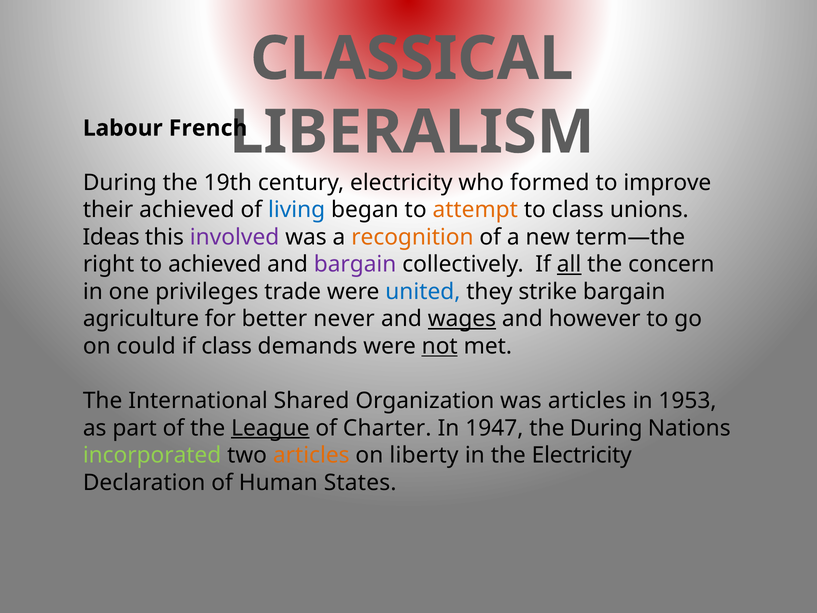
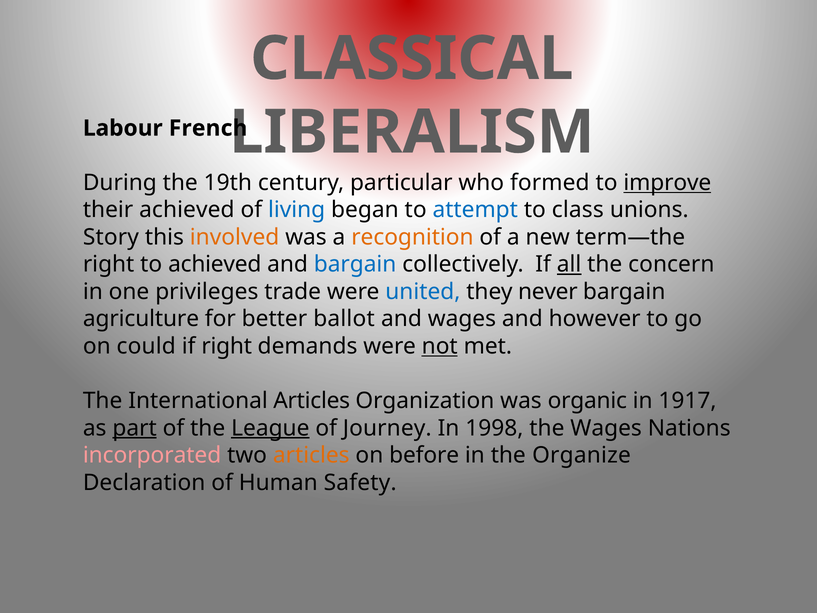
century electricity: electricity -> particular (401, 183)
improve underline: none -> present (667, 183)
attempt colour: orange -> blue (475, 210)
Ideas: Ideas -> Story (111, 237)
involved colour: purple -> orange (235, 237)
bargain colour: purple -> blue (355, 264)
strike: strike -> never (548, 292)
never: never -> ballot (344, 319)
wages underline: present -> none (462, 319)
if class: class -> right (227, 346)
International Shared: Shared -> Articles (312, 401)
was articles: articles -> organic (587, 401)
1953: 1953 -> 1917 (687, 401)
part underline: none -> present (135, 428)
Charter: Charter -> Journey (387, 428)
1947: 1947 -> 1998 (494, 428)
the During: During -> Wages (606, 428)
incorporated colour: light green -> pink (152, 455)
liberty: liberty -> before (424, 455)
the Electricity: Electricity -> Organize (582, 455)
States: States -> Safety (360, 482)
